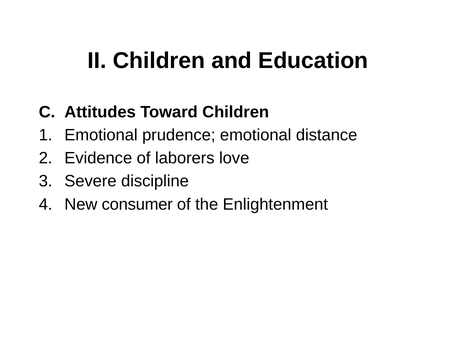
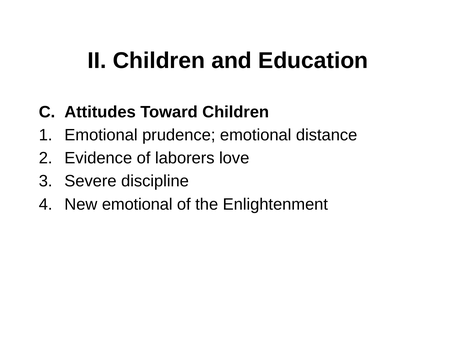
New consumer: consumer -> emotional (137, 204)
